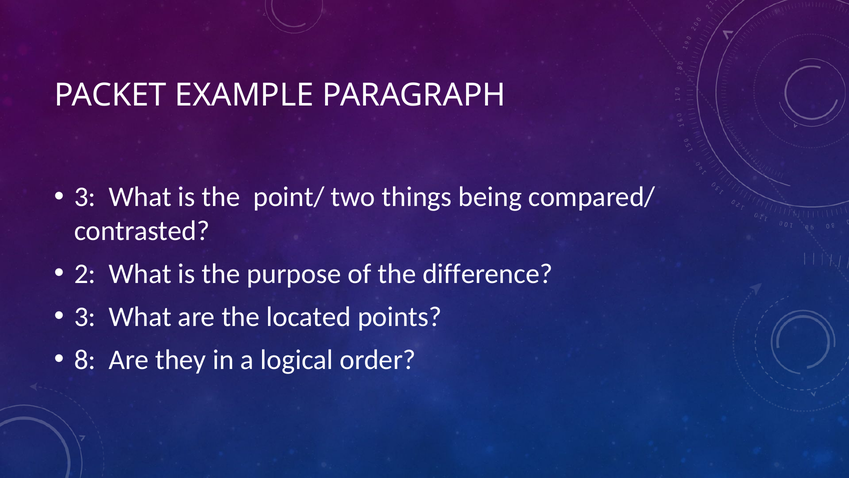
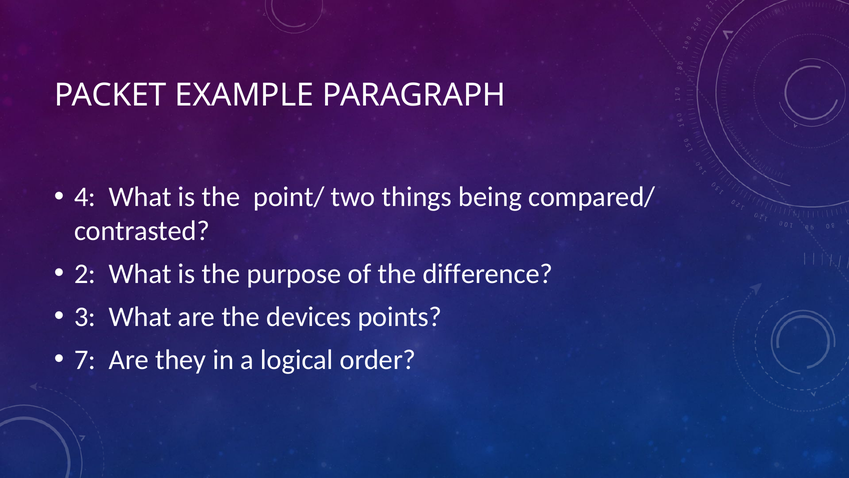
3: 3 -> 4 (85, 197)
located: located -> devices (309, 317)
8: 8 -> 7 (85, 359)
